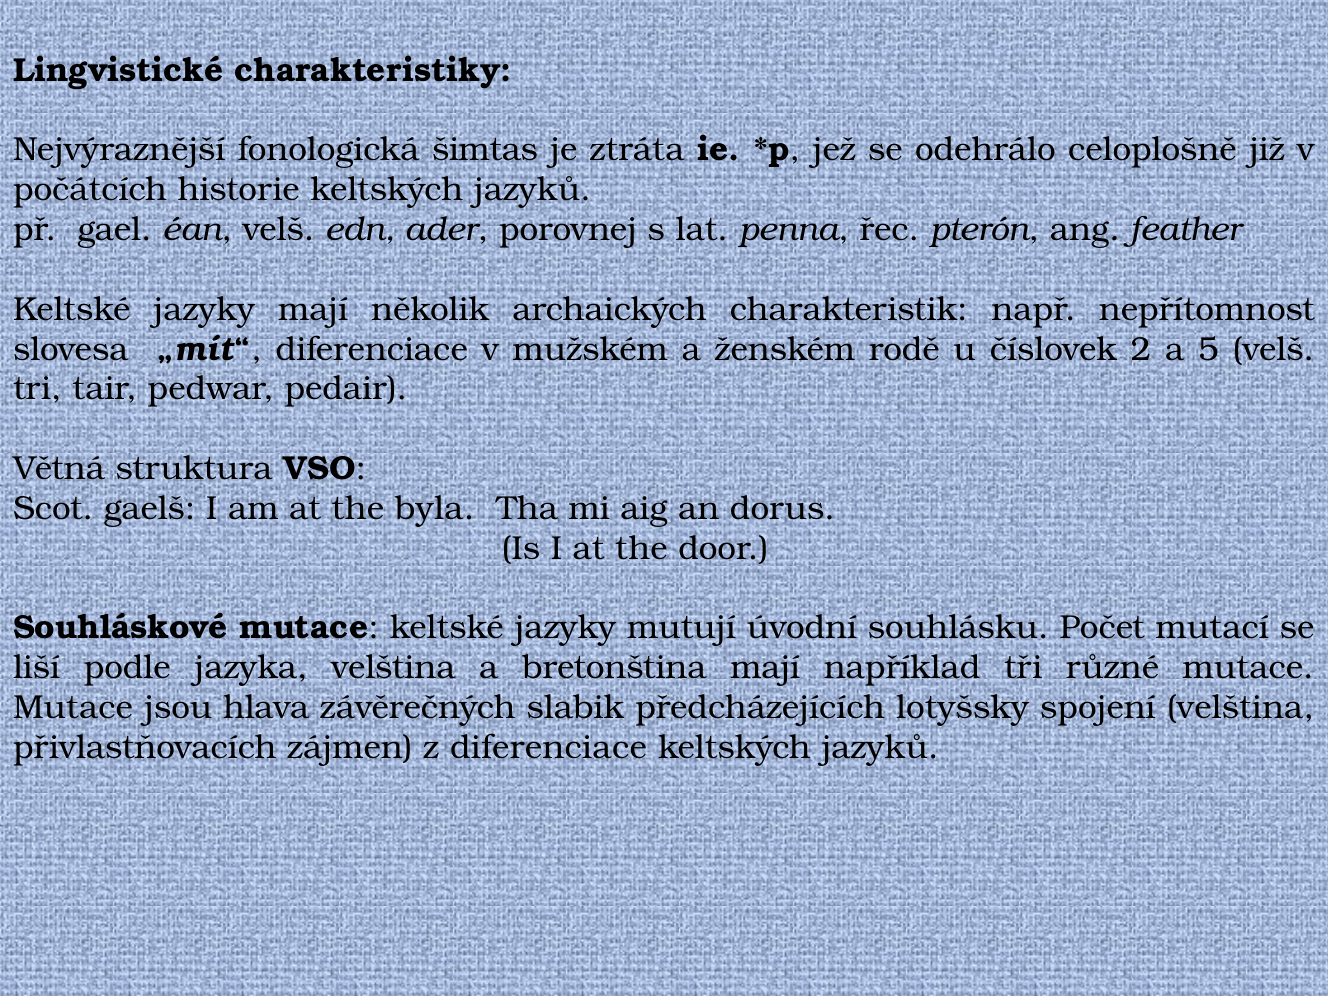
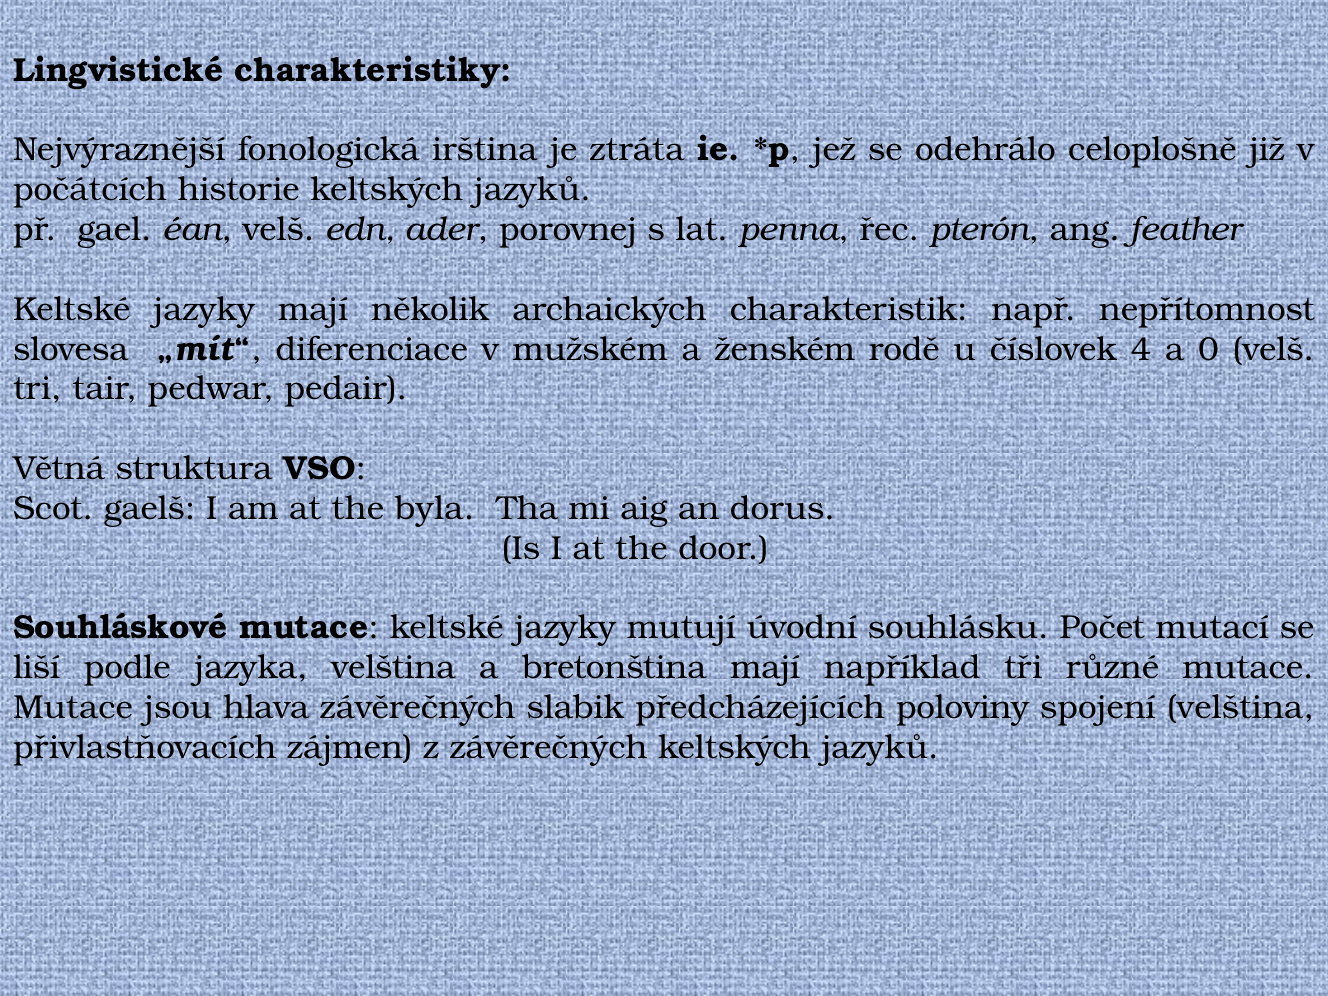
šimtas: šimtas -> irština (485, 150)
2: 2 -> 4 (1141, 349)
5: 5 -> 0 (1208, 349)
lotyšsky: lotyšsky -> poloviny (963, 708)
z diferenciace: diferenciace -> závěrečných (549, 748)
